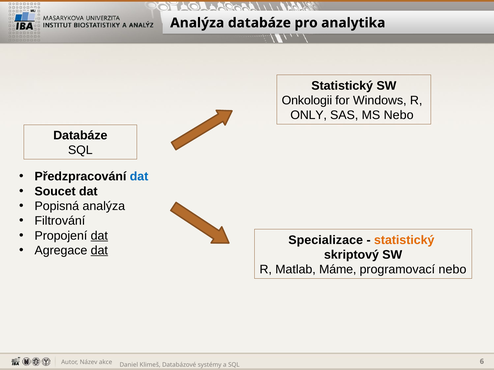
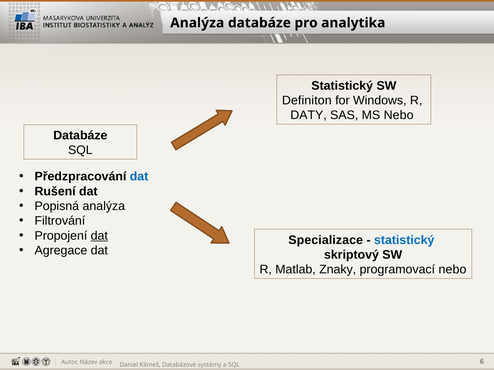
Onkologii: Onkologii -> Definiton (307, 101)
ONLY: ONLY -> DATY (309, 115)
Soucet: Soucet -> Rušení (55, 192)
statistický colour: orange -> blue (404, 240)
dat underline: present -> none (99, 251)
Máme: Máme -> Znaky (338, 270)
